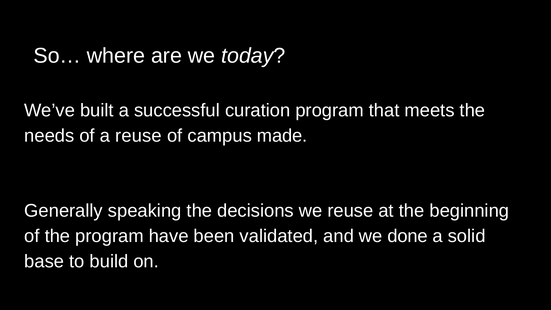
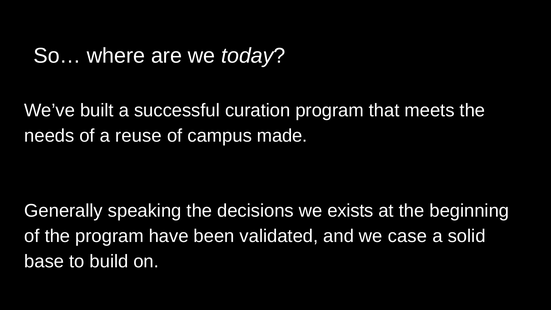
we reuse: reuse -> exists (350, 211)
done: done -> case (407, 236)
